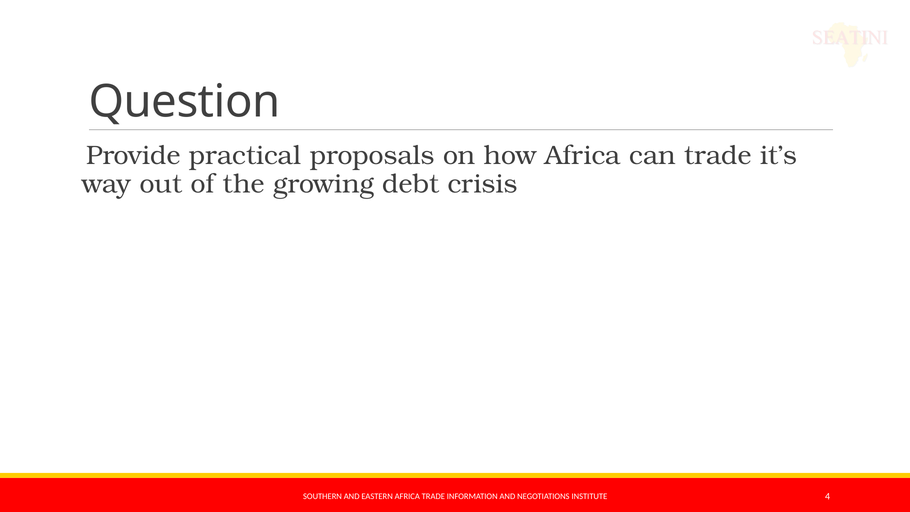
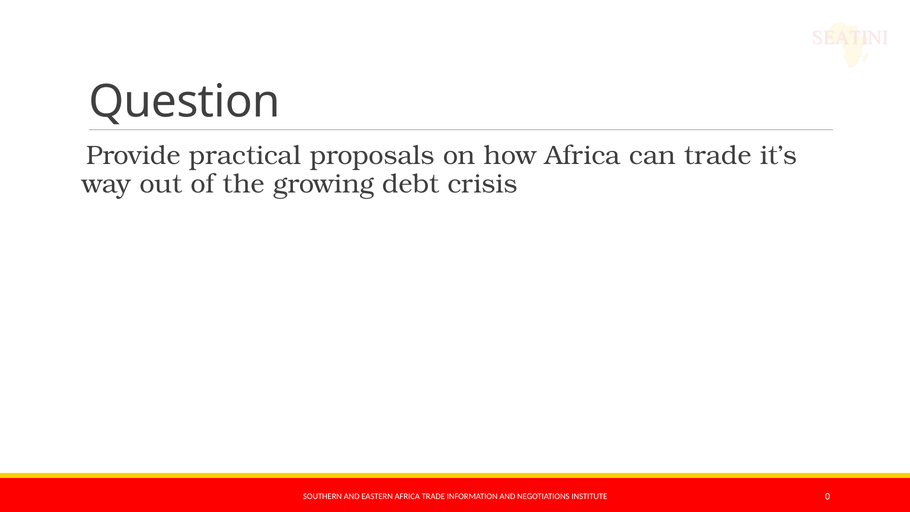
4: 4 -> 0 (828, 496)
